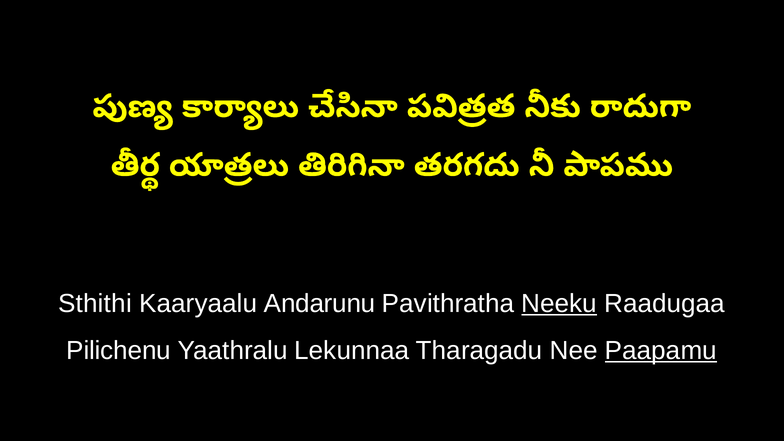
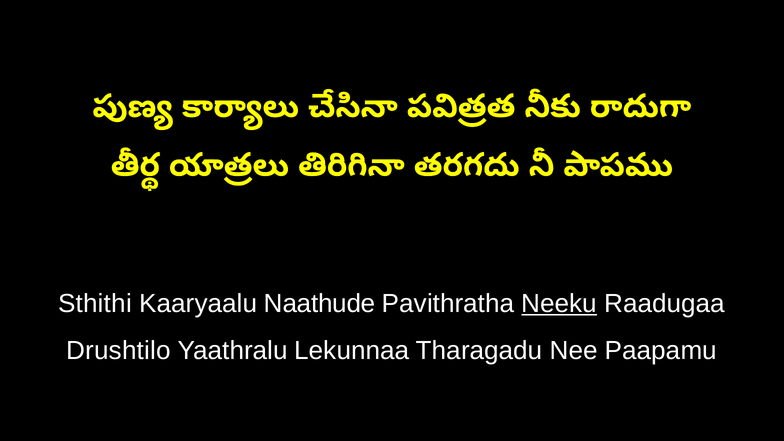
Andarunu: Andarunu -> Naathude (320, 304)
Pilichenu: Pilichenu -> Drushtilo (119, 351)
Paapamu underline: present -> none (661, 351)
